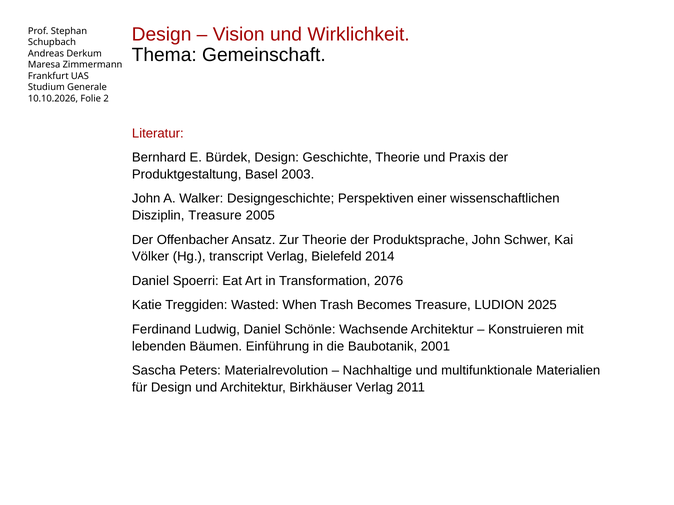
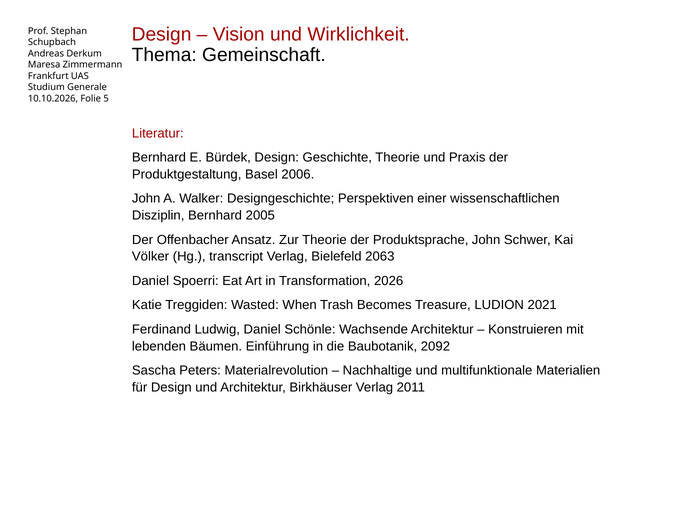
2: 2 -> 5 (106, 99)
2003: 2003 -> 2006 (298, 175)
Disziplin Treasure: Treasure -> Bernhard (215, 216)
2014: 2014 -> 2063 (380, 257)
2076: 2076 -> 2026 (389, 281)
2025: 2025 -> 2021 (542, 305)
2001: 2001 -> 2092 (435, 347)
